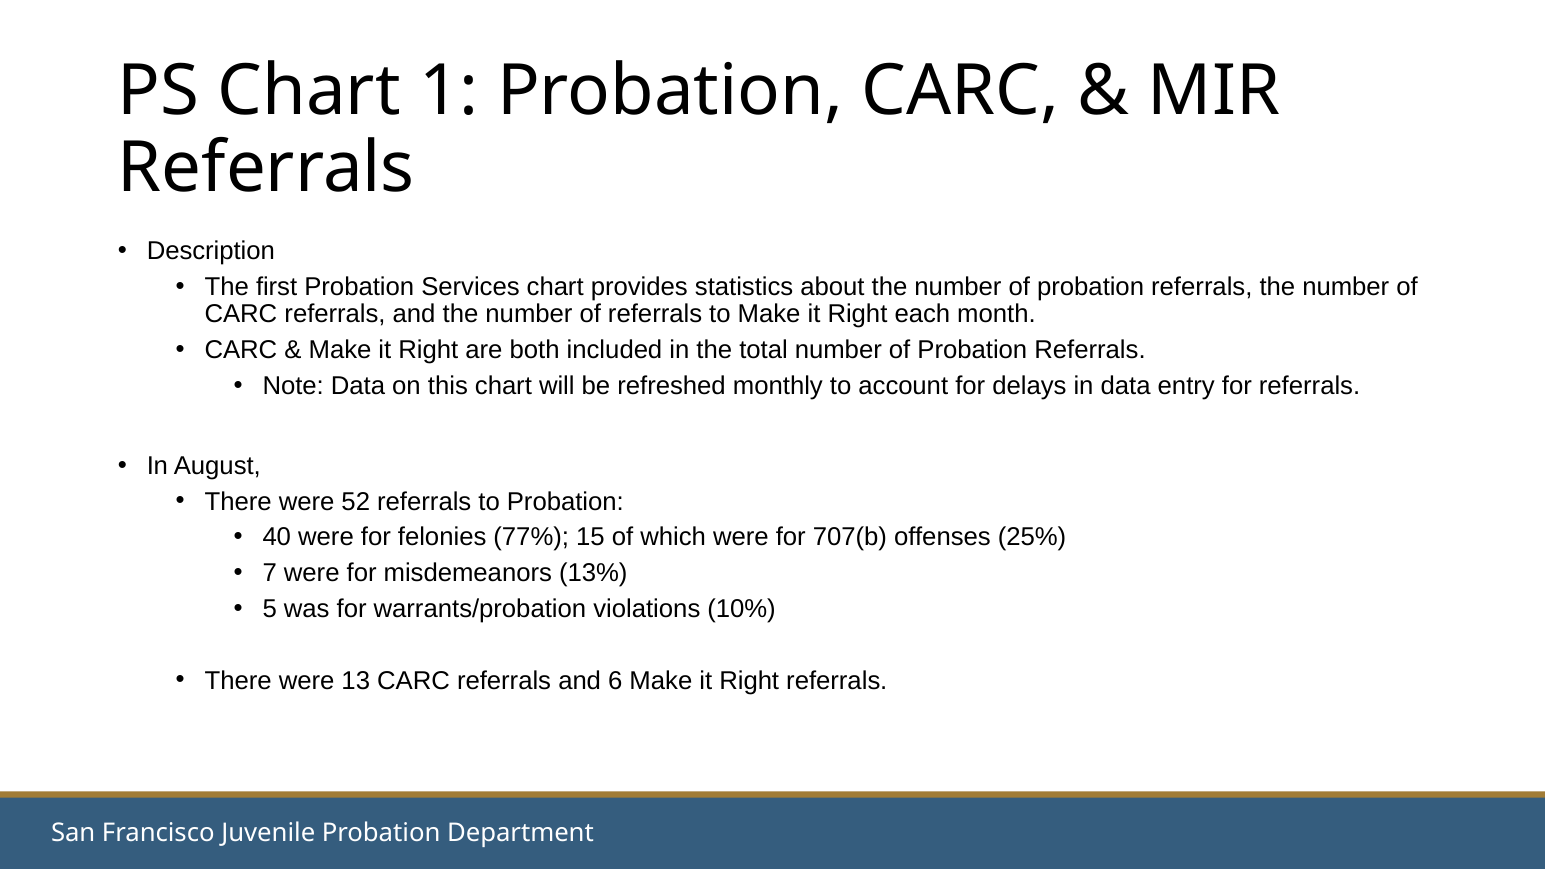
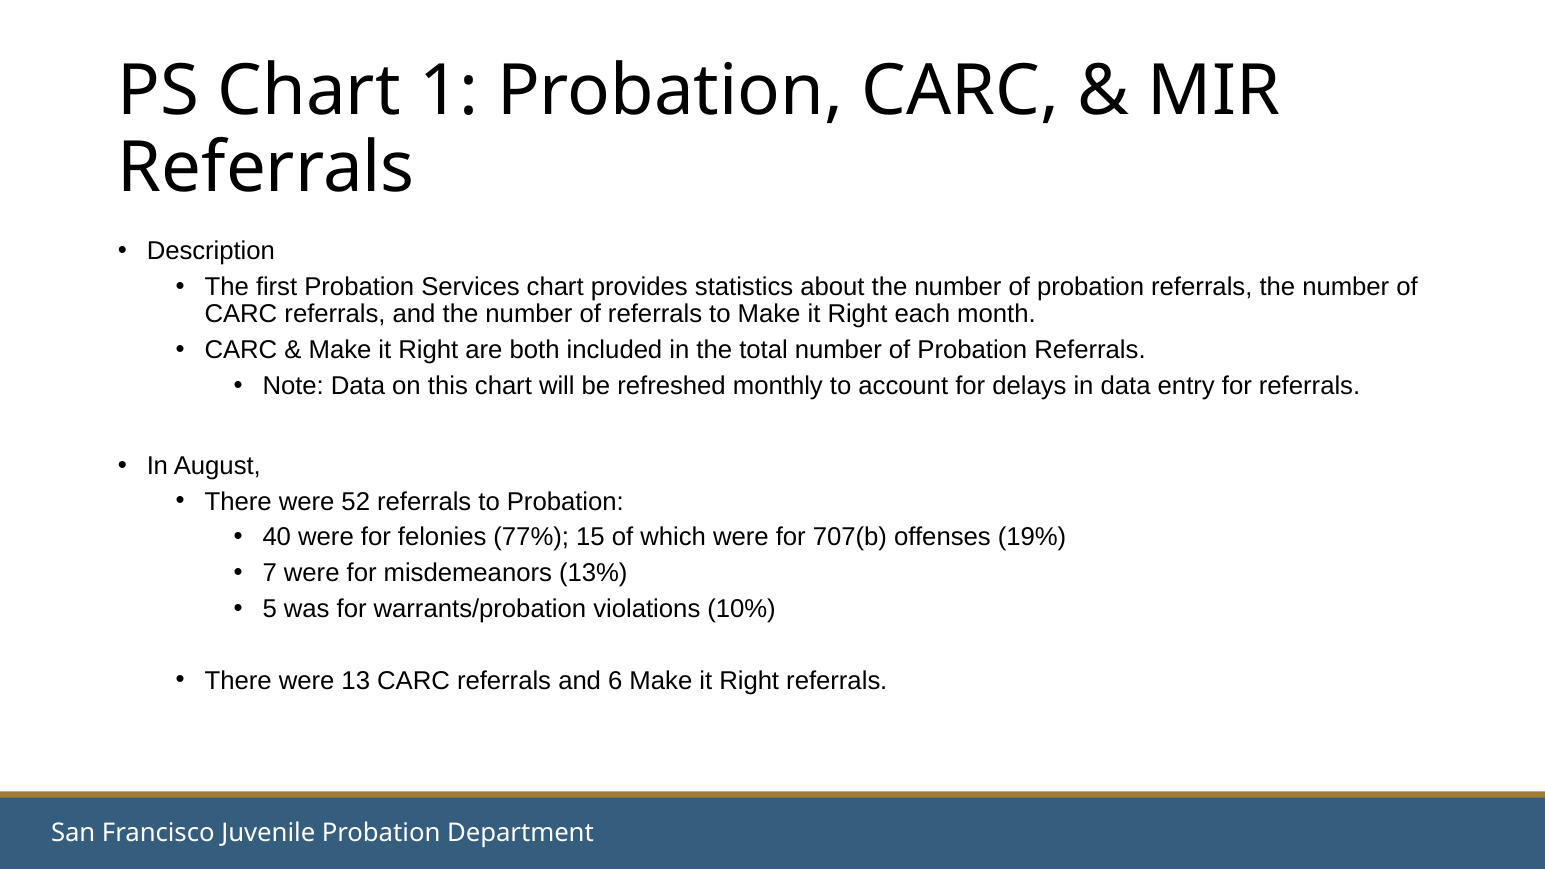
25%: 25% -> 19% (1032, 537)
